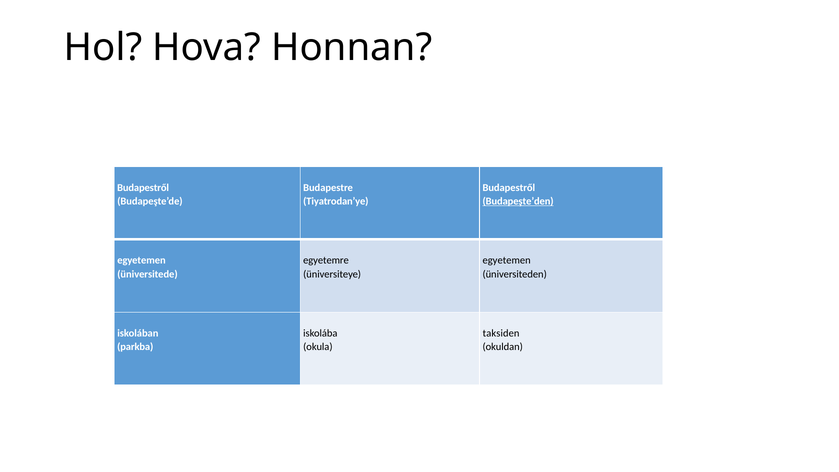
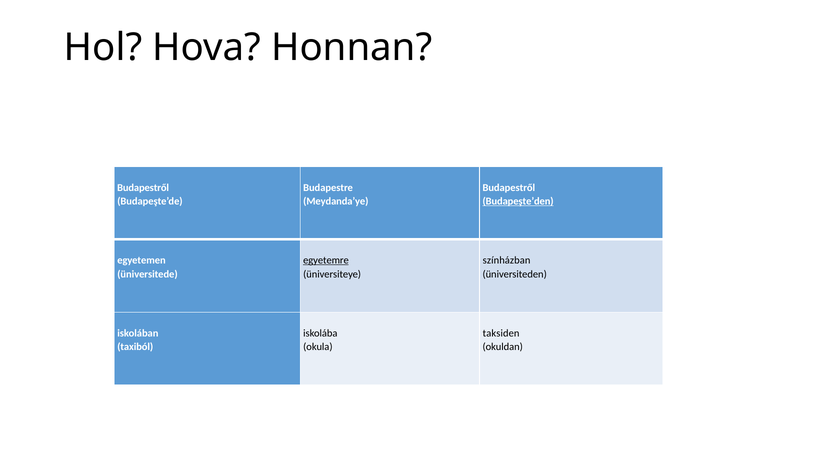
Tiyatrodan’ye: Tiyatrodan’ye -> Meydanda’ye (336, 201)
egyetemre underline: none -> present (326, 260)
egyetemen: egyetemen -> színházban (507, 260)
parkba: parkba -> taxiból (135, 347)
